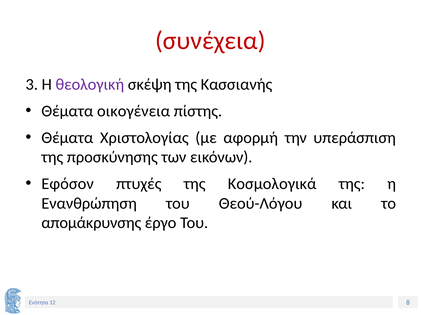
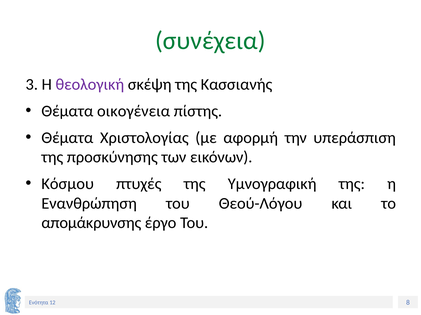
συνέχεια colour: red -> green (210, 41)
Εφόσον: Εφόσον -> Κόσμου (68, 184)
Κοσμολογικά: Κοσμολογικά -> Υμνογραφική (272, 184)
